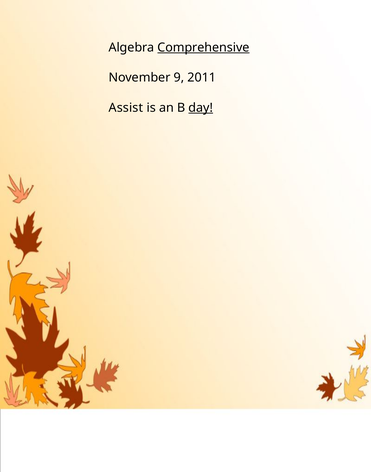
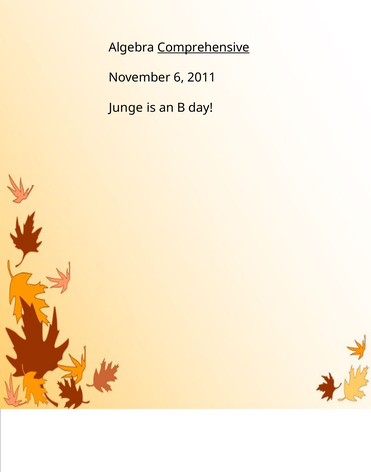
9: 9 -> 6 (179, 78)
Assist: Assist -> Junge (126, 108)
day underline: present -> none (201, 108)
